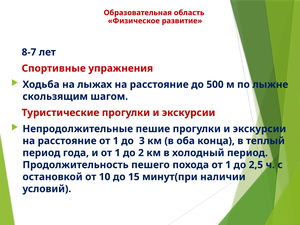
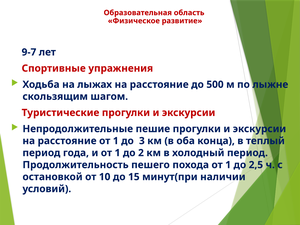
8-7: 8-7 -> 9-7 (29, 52)
